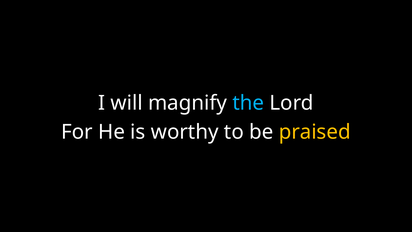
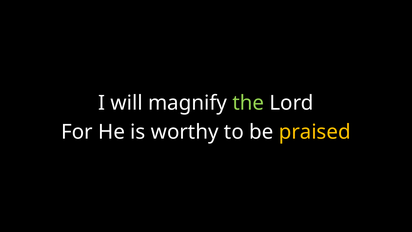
the colour: light blue -> light green (248, 103)
